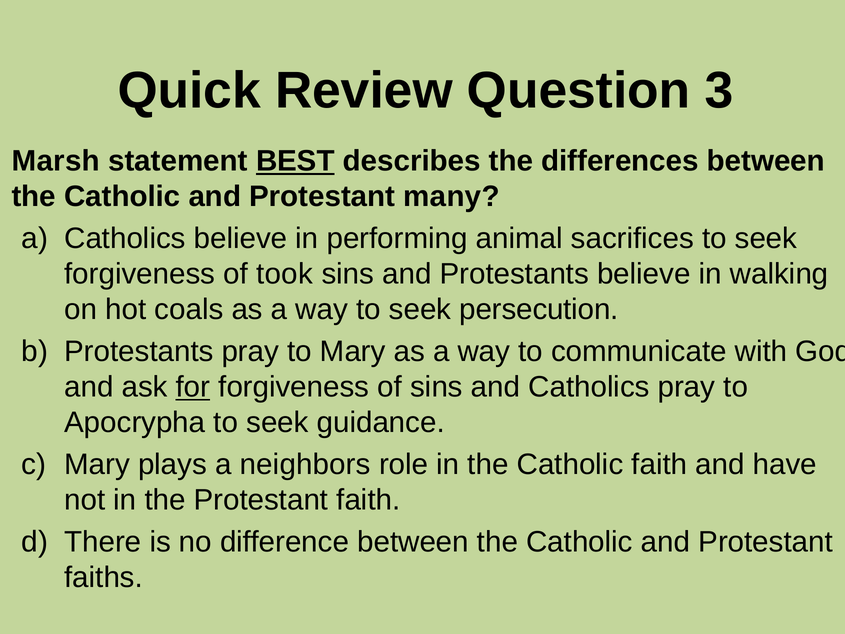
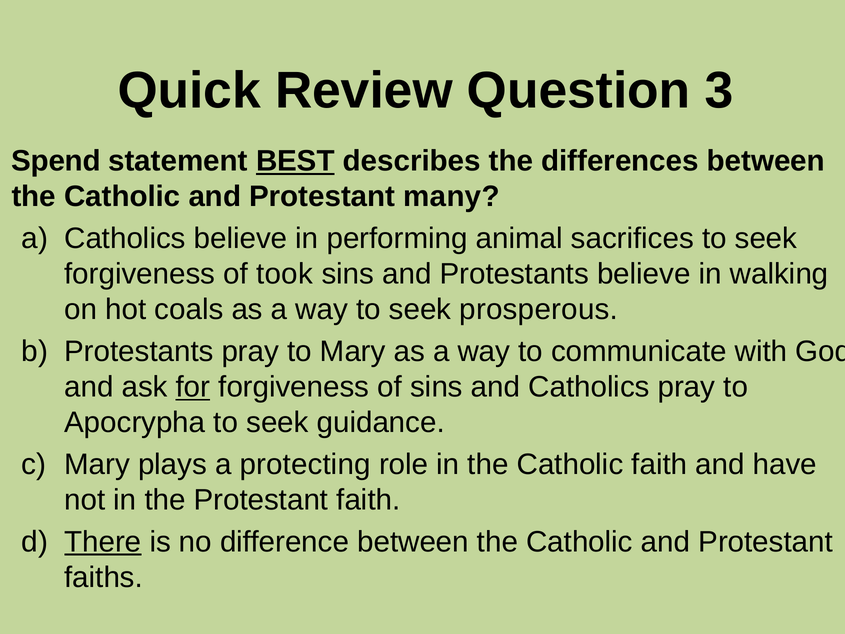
Marsh: Marsh -> Spend (56, 161)
persecution: persecution -> prosperous (539, 309)
neighbors: neighbors -> protecting (305, 464)
There underline: none -> present (103, 542)
